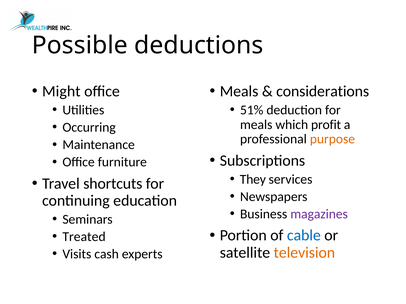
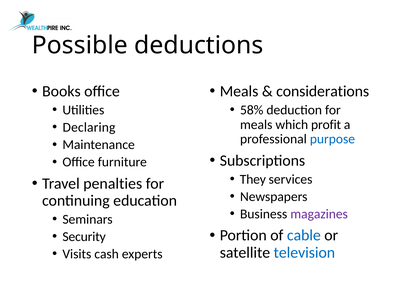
Might: Might -> Books (61, 92)
51%: 51% -> 58% (252, 110)
Occurring: Occurring -> Declaring (89, 128)
purpose colour: orange -> blue (332, 139)
shortcuts: shortcuts -> penalties (113, 184)
Treated: Treated -> Security (84, 237)
television colour: orange -> blue (304, 253)
